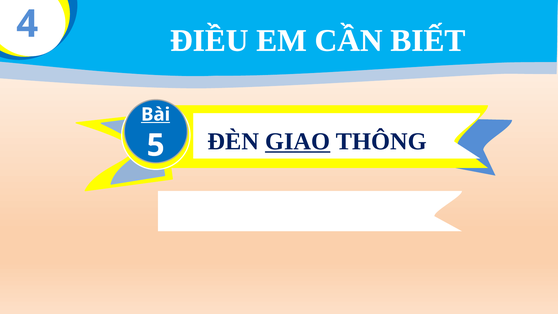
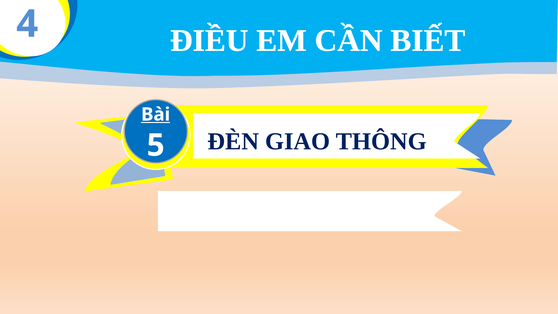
GIAO underline: present -> none (298, 142)
